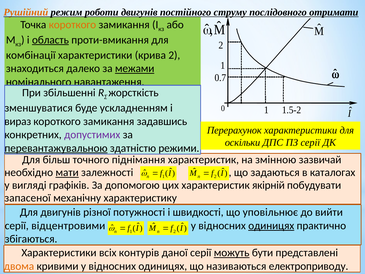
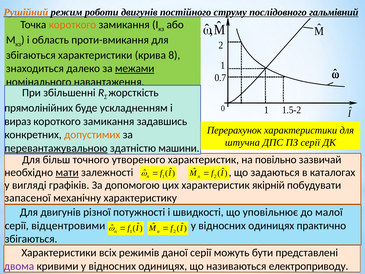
отримати: отримати -> гальмівний (334, 12)
область underline: present -> none (50, 40)
комбінації: комбінації -> збігаються (31, 55)
крива 2: 2 -> 8 (174, 55)
зменшуватися: зменшуватися -> прямолінійних (39, 108)
допустимих colour: purple -> orange (92, 135)
оскільки: оскільки -> штучна (242, 142)
режими: режими -> машини (179, 148)
піднімання: піднімання -> утвореного (139, 160)
змінною: змінною -> повільно (276, 160)
вийти: вийти -> малої (329, 212)
одиницях underline: present -> none (271, 225)
контурів: контурів -> режимів (139, 253)
можуть underline: present -> none (232, 253)
двома colour: orange -> purple (19, 266)
